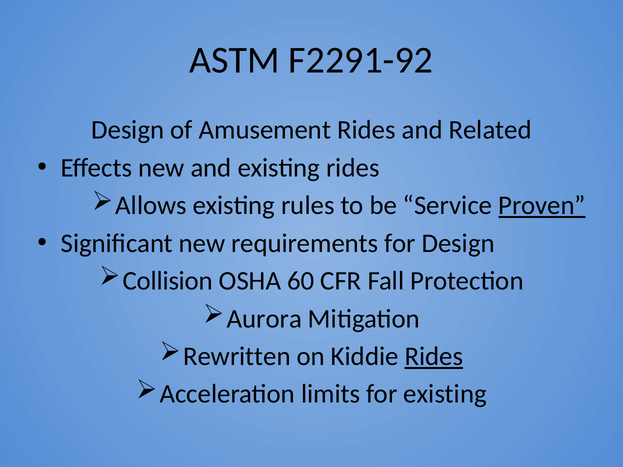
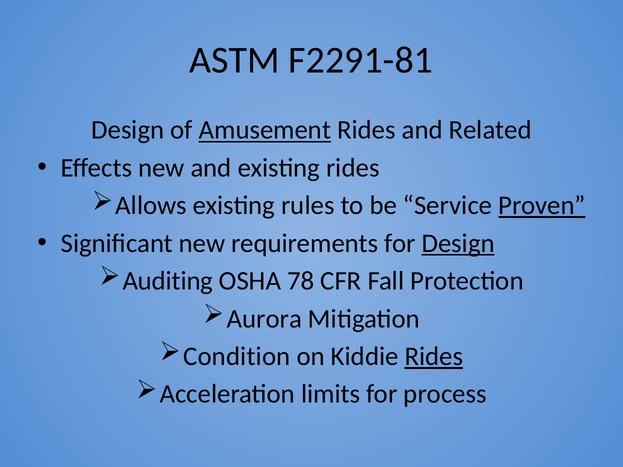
F2291-92: F2291-92 -> F2291-81 (361, 60)
Amusement underline: none -> present (265, 130)
Design underline: none -> present (458, 243)
Collision: Collision -> Auditing (168, 281)
60: 60 -> 78 (301, 281)
Rewritten: Rewritten -> Condition (237, 357)
for existing: existing -> process (445, 394)
